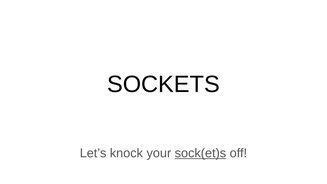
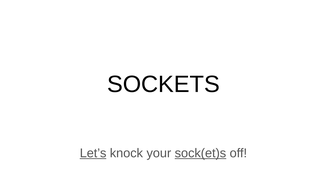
Let’s underline: none -> present (93, 153)
